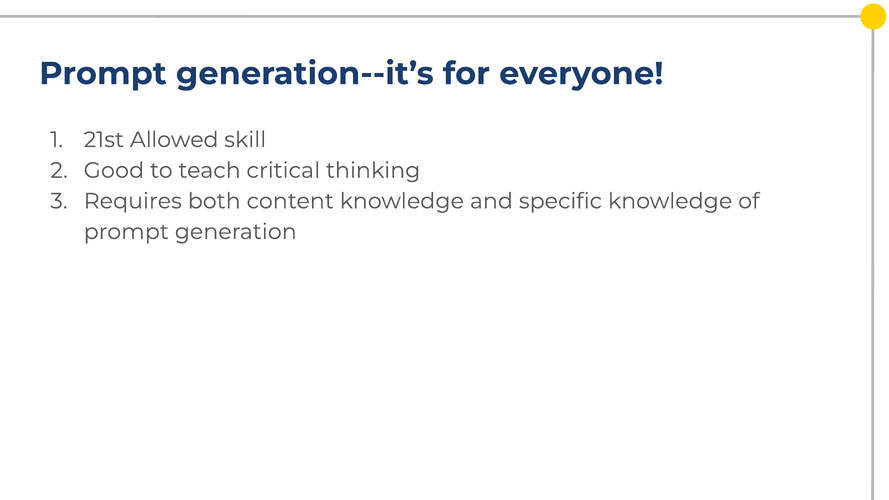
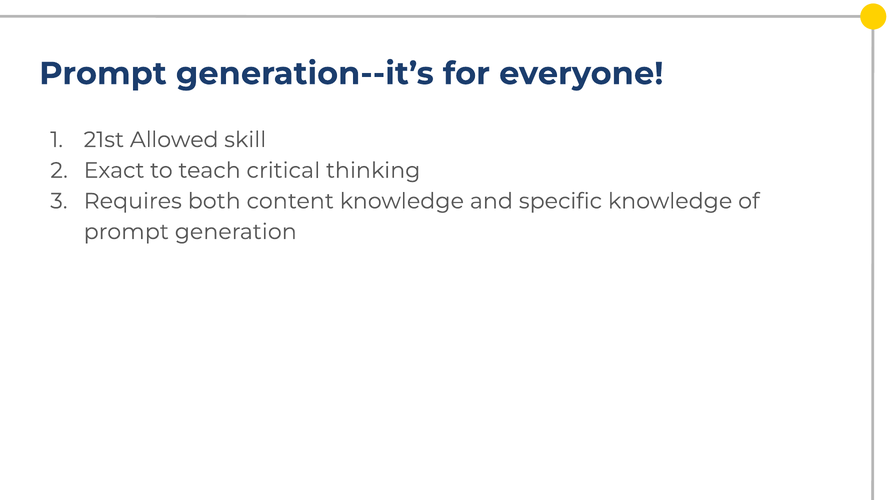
Good: Good -> Exact (114, 170)
